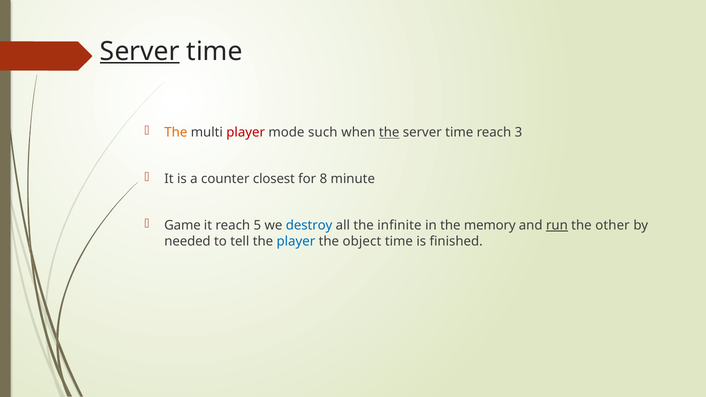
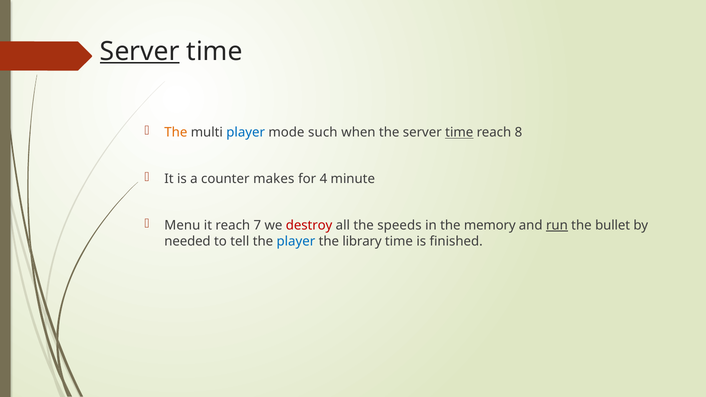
player colour: red -> blue (246, 133)
the underline: present -> none (389, 133)
time underline: none -> present (459, 133)
3: 3 -> 8 (519, 133)
closest: closest -> makes (274, 179)
8: 8 -> 4 (323, 179)
Game: Game -> Menu (182, 226)
5: 5 -> 7 (257, 226)
destroy colour: blue -> red (309, 226)
infinite: infinite -> speeds (399, 226)
other: other -> bullet (613, 226)
object: object -> library (362, 241)
